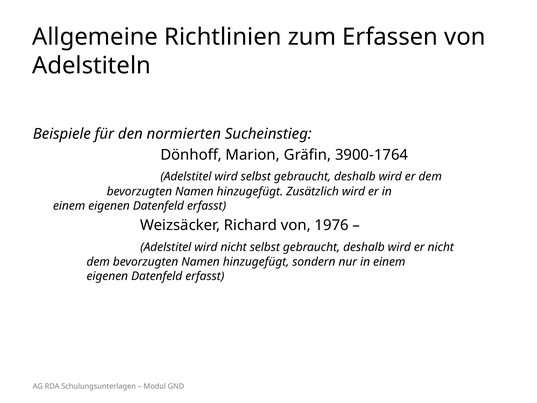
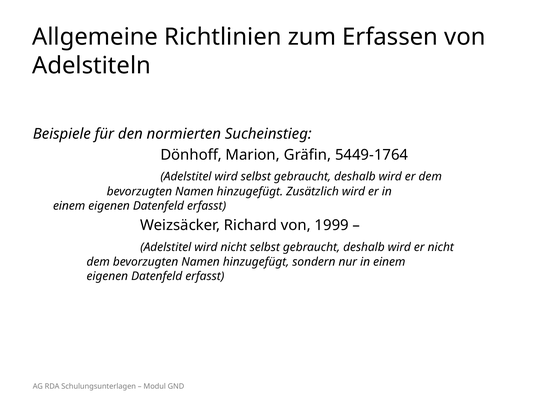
3900-1764: 3900-1764 -> 5449-1764 (372, 155)
1976: 1976 -> 1999 (332, 225)
